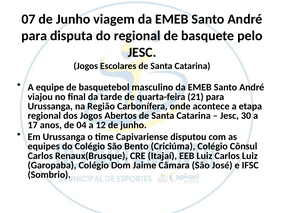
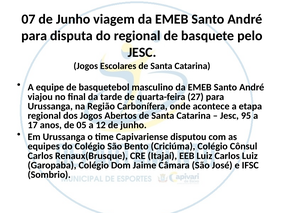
21: 21 -> 27 (196, 97)
30: 30 -> 95 (246, 116)
04: 04 -> 05 (81, 125)
